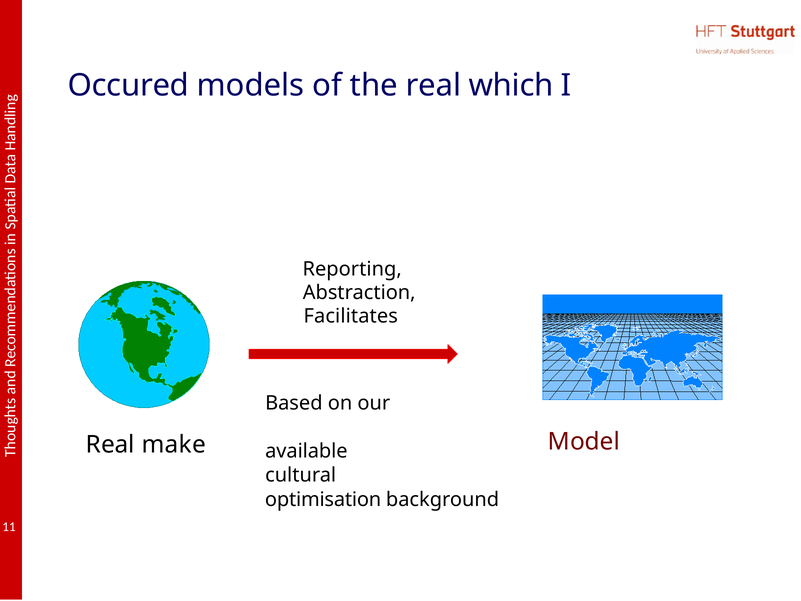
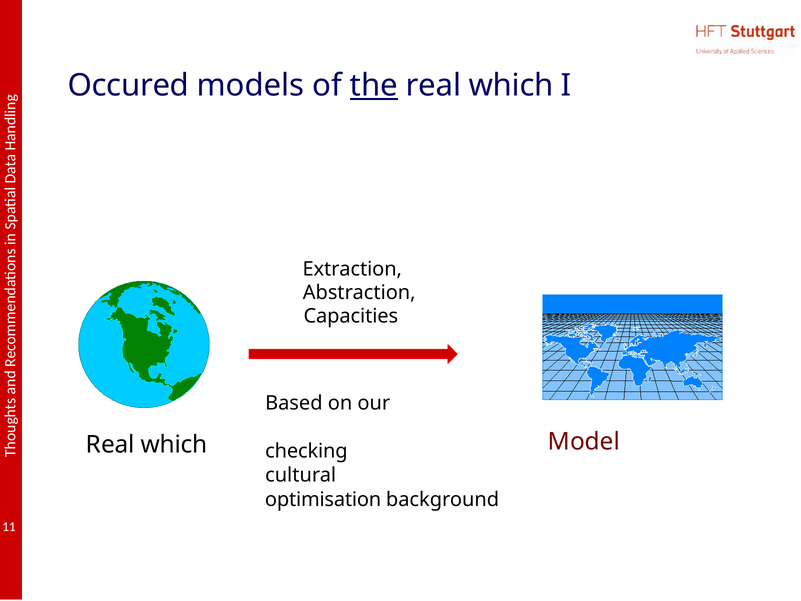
the underline: none -> present (374, 86)
Reporting: Reporting -> Extraction (352, 269)
Facilitates: Facilitates -> Capacities (351, 316)
make: make -> which (174, 444)
available: available -> checking (306, 451)
